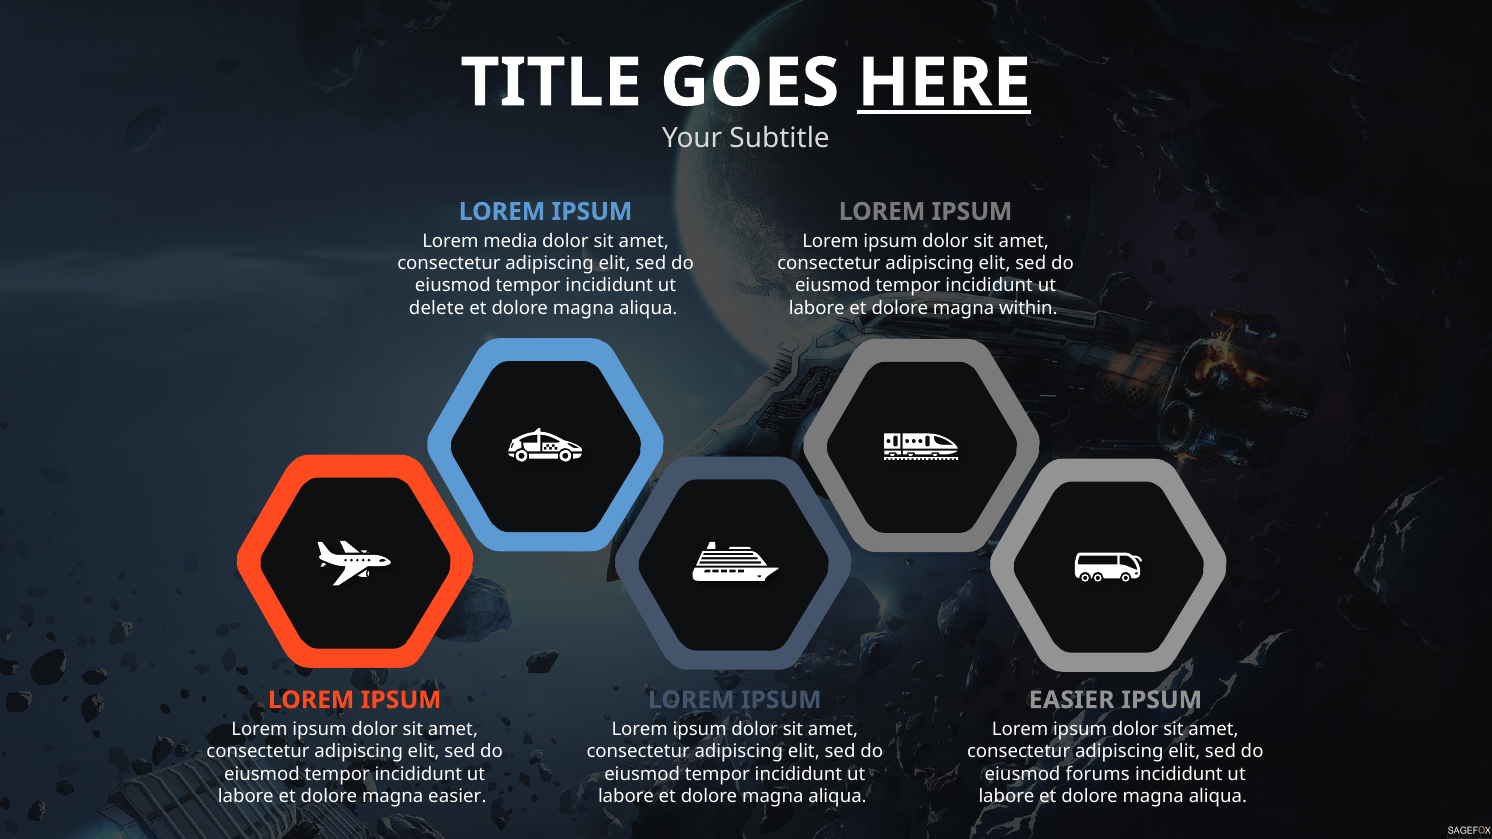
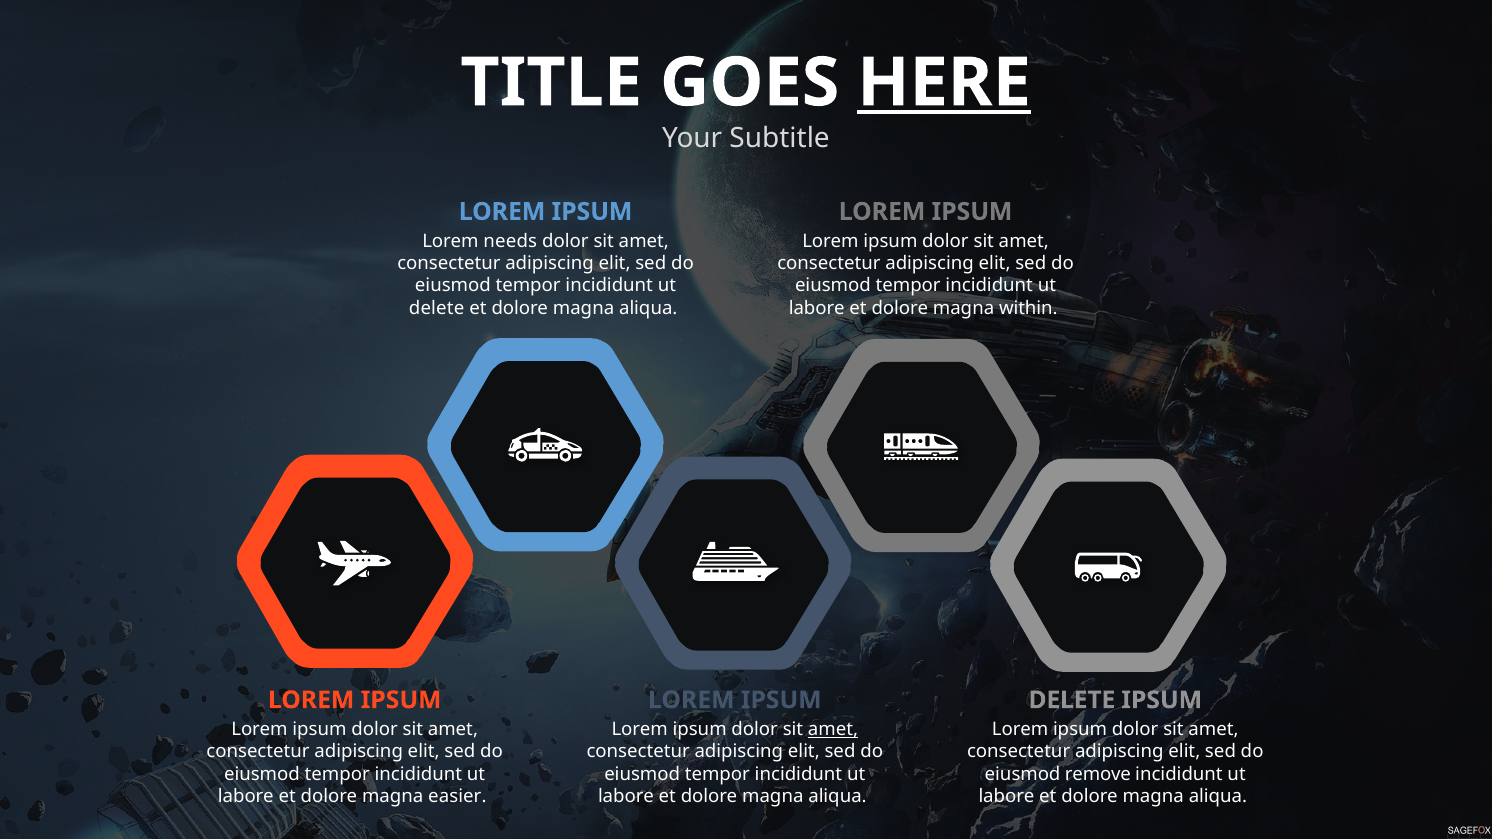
media: media -> needs (510, 241)
EASIER: EASIER -> DELETE (1072, 700)
amet underline: none -> present (833, 730)
forums: forums -> remove (1098, 774)
